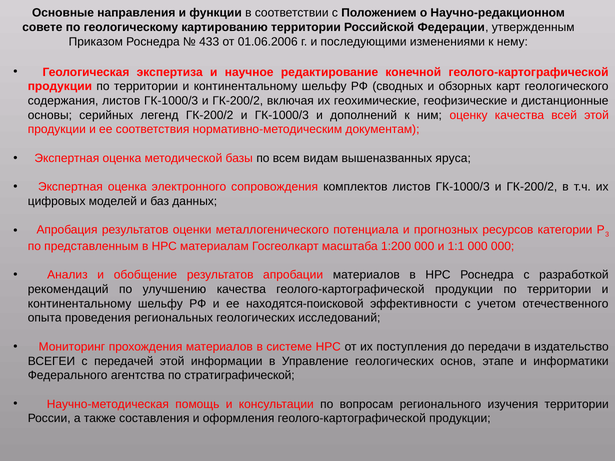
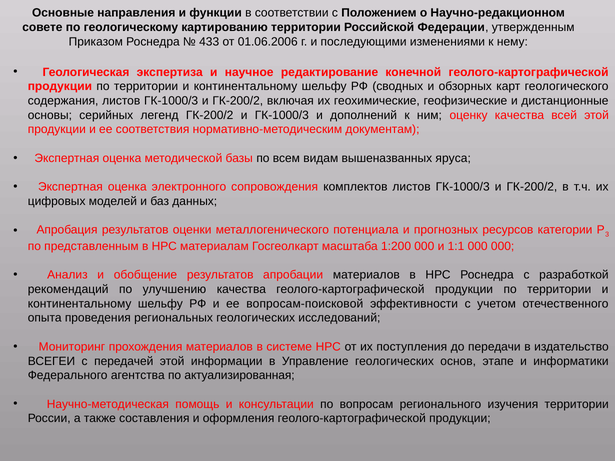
находятся-поисковой: находятся-поисковой -> вопросам-поисковой (305, 304)
стратиграфической: стратиграфической -> актуализированная (240, 376)
